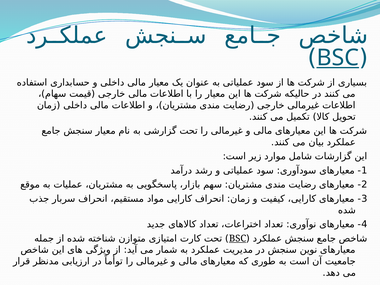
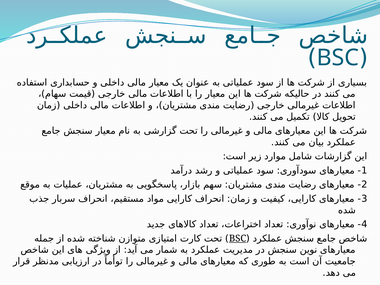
BSC underline: present -> none (338, 58)
